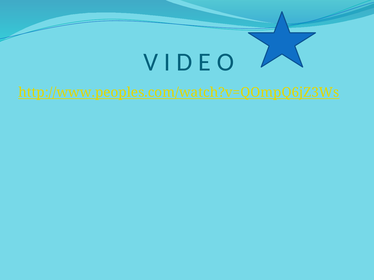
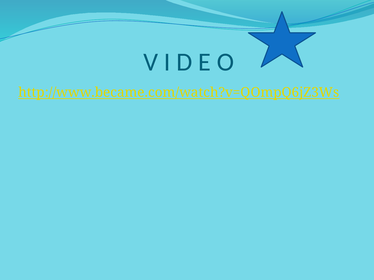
http://www.peoples.com/watch?v=QOmpQ6jZ3Ws: http://www.peoples.com/watch?v=QOmpQ6jZ3Ws -> http://www.became.com/watch?v=QOmpQ6jZ3Ws (179, 93)
